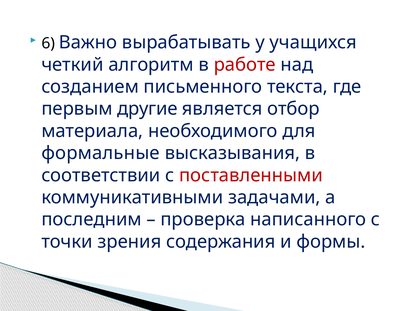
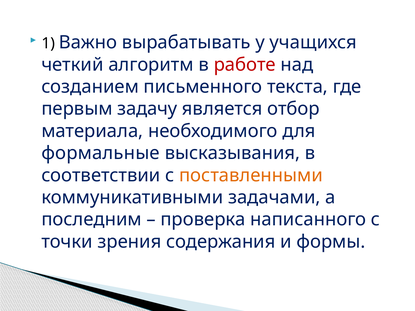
6: 6 -> 1 (48, 44)
другие: другие -> задачу (147, 109)
поставленными colour: red -> orange (251, 175)
